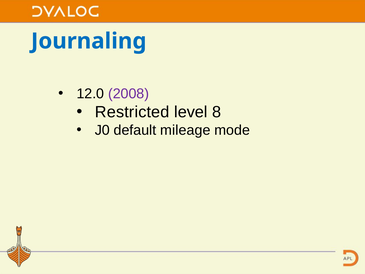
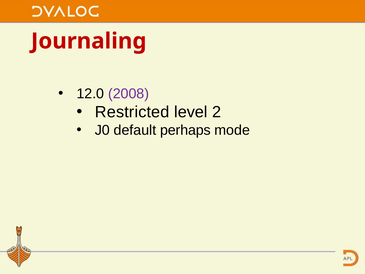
Journaling colour: blue -> red (89, 41)
8: 8 -> 2 (217, 112)
mileage: mileage -> perhaps (185, 130)
